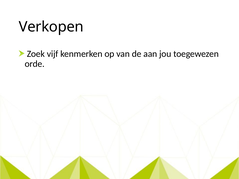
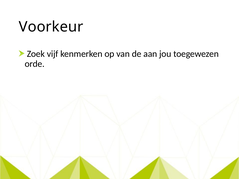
Verkopen: Verkopen -> Voorkeur (51, 27)
